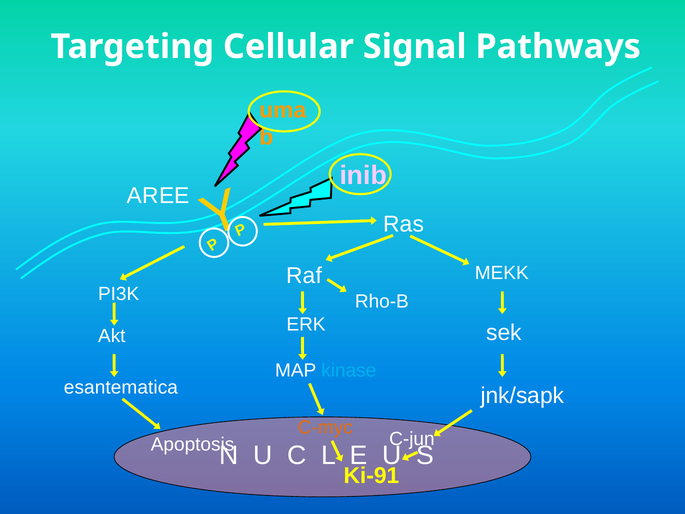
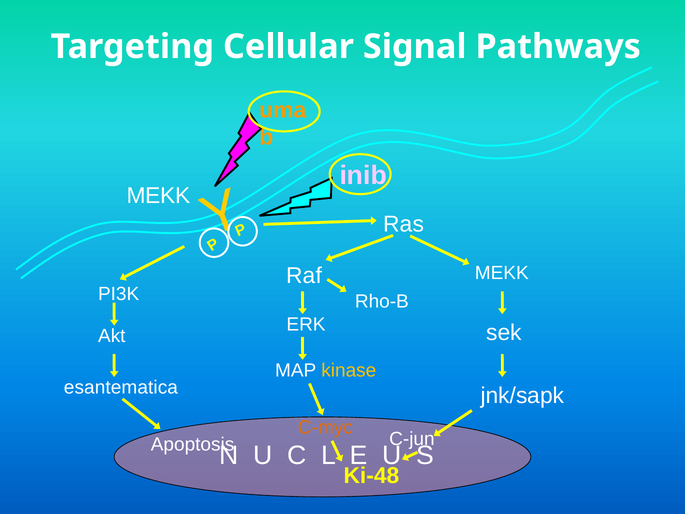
AREE: AREE -> MEKK (159, 195)
kinase colour: light blue -> yellow (349, 370)
Ki-91: Ki-91 -> Ki-48 (371, 475)
